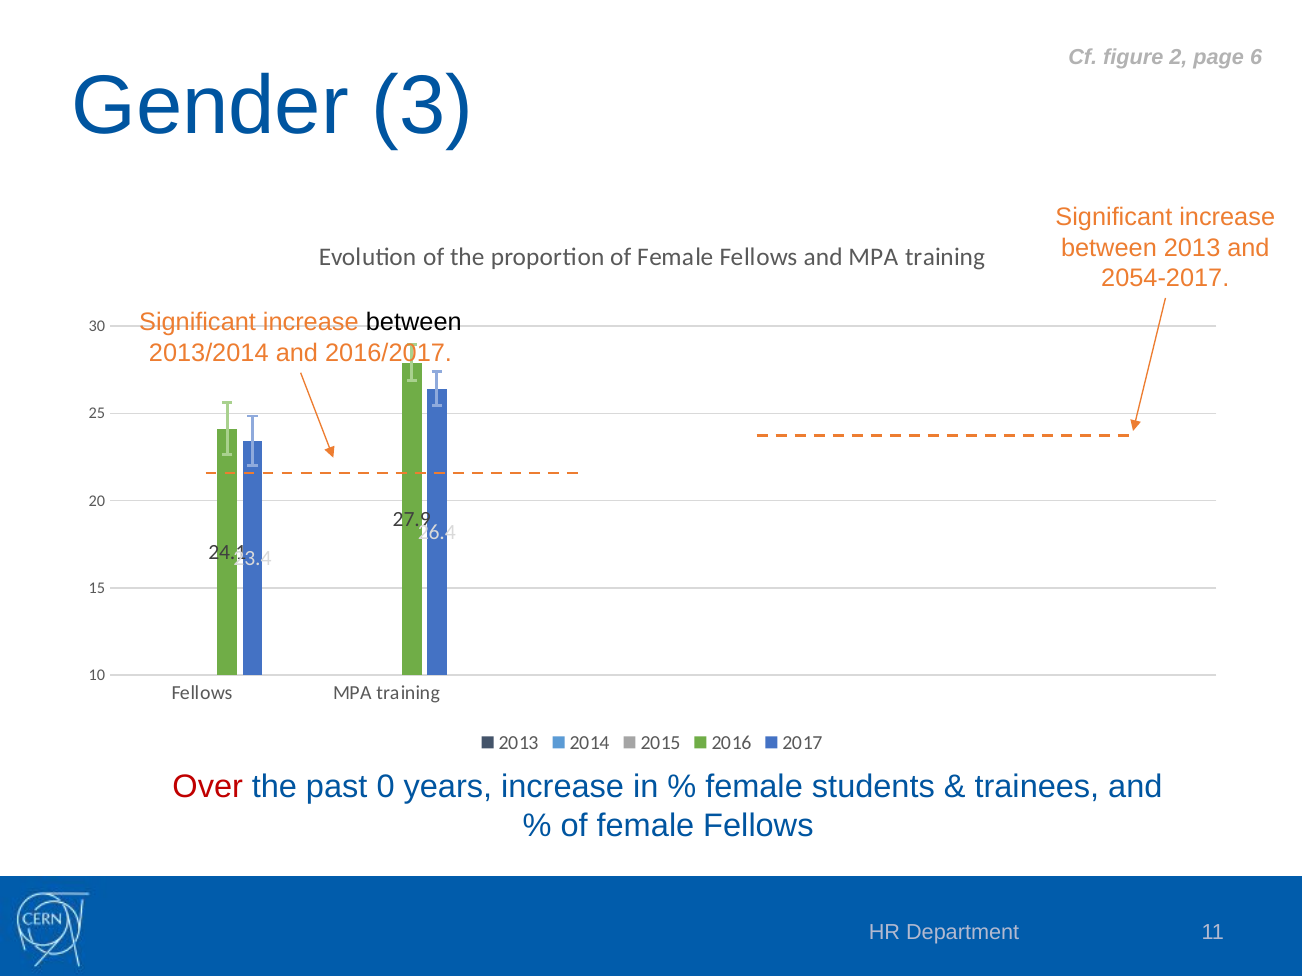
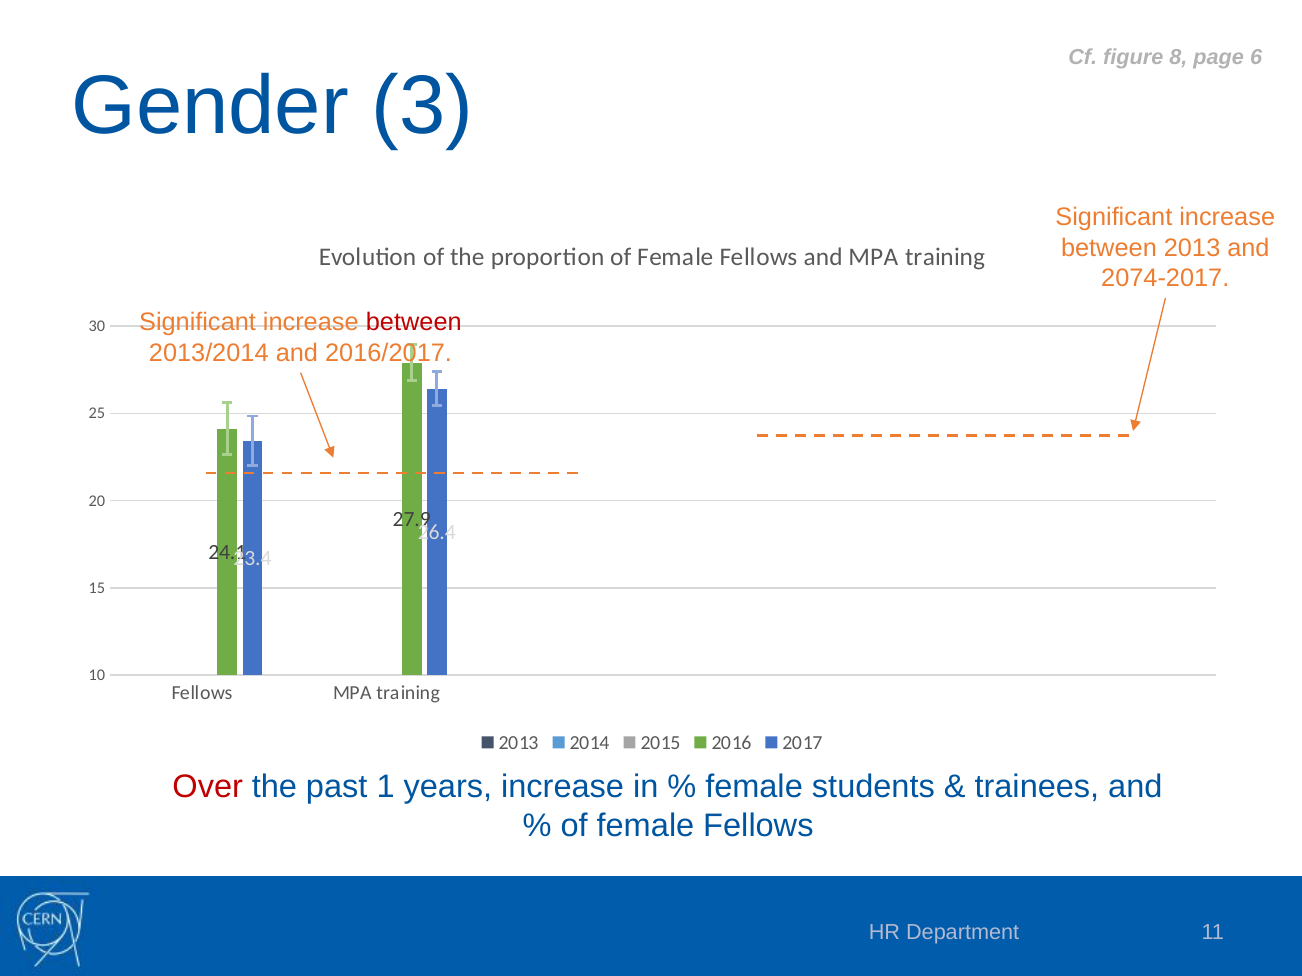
2: 2 -> 8 (1178, 57)
2054-2017: 2054-2017 -> 2074-2017 (1165, 278)
between colour: black -> red (414, 323)
0: 0 -> 1 (386, 787)
